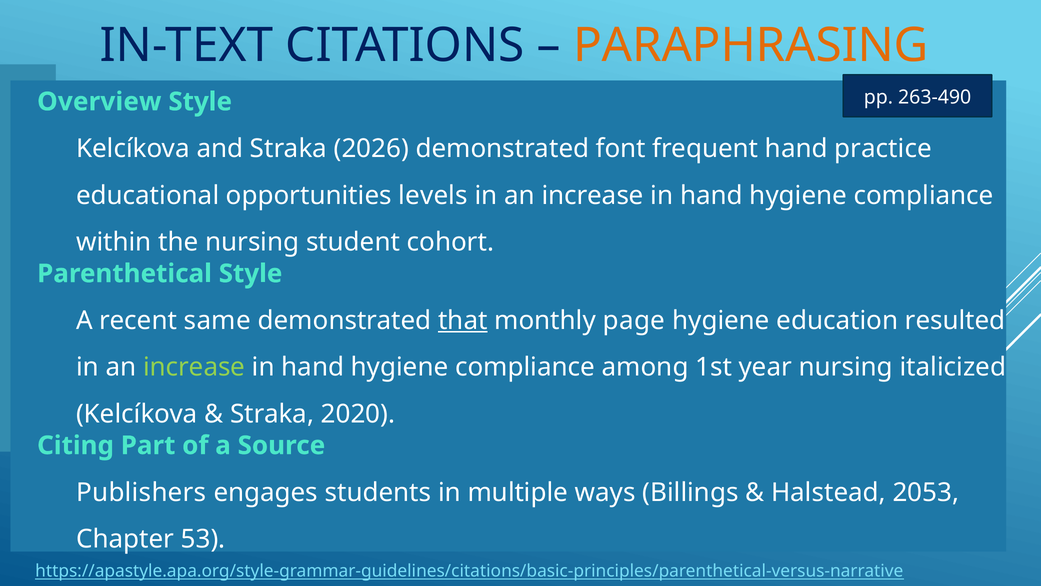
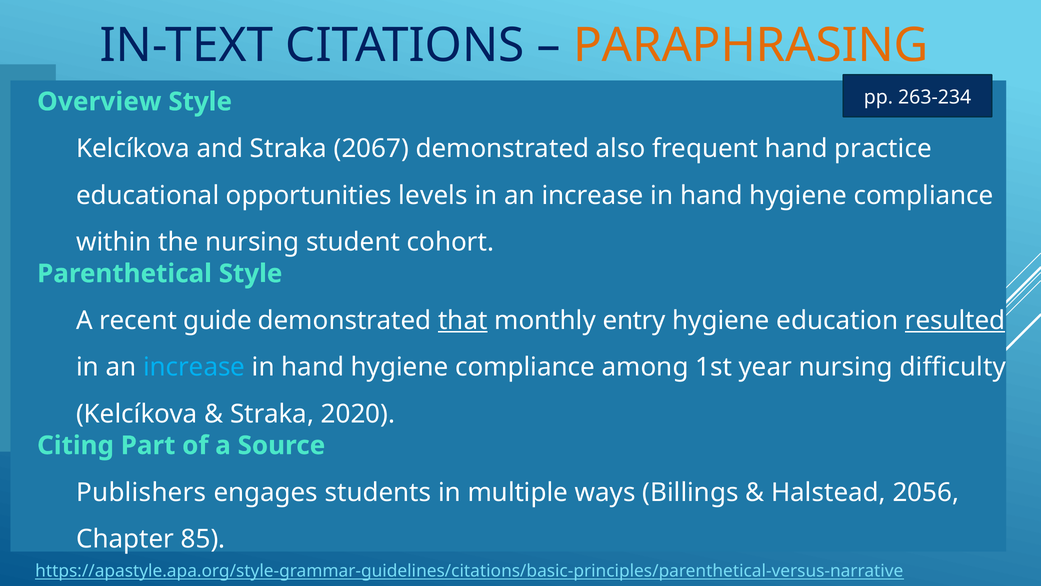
263-490: 263-490 -> 263-234 (935, 97)
2026: 2026 -> 2067 (371, 149)
font: font -> also (621, 149)
same: same -> guide (218, 320)
page: page -> entry (634, 320)
resulted underline: none -> present (955, 320)
increase colour: light green -> light blue (194, 367)
italicized: italicized -> difficulty (953, 367)
2053: 2053 -> 2056 (926, 492)
53: 53 -> 85 (203, 539)
